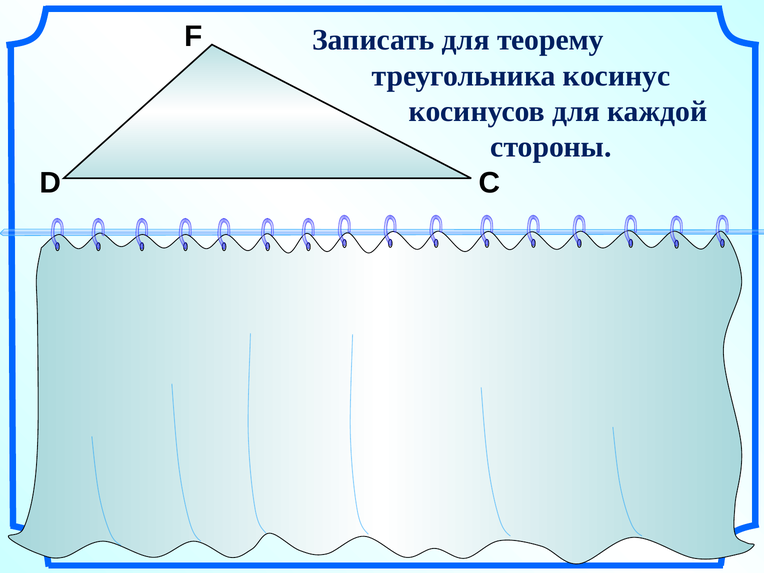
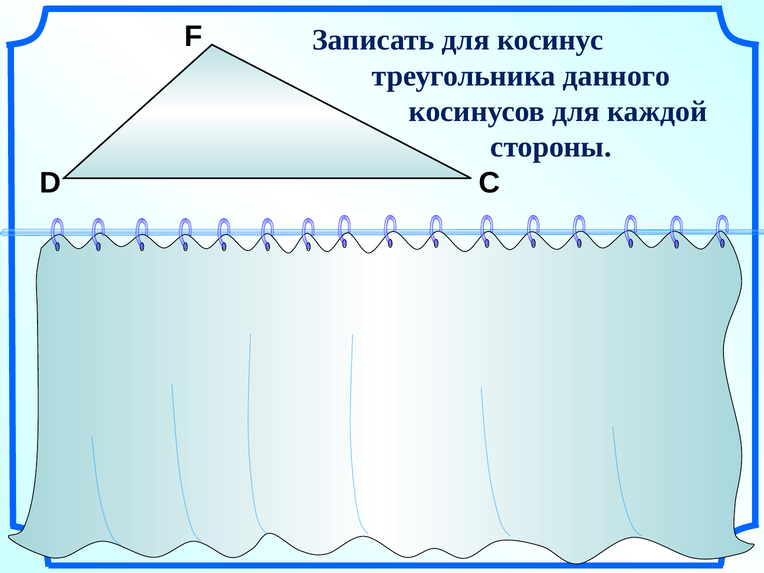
теорему: теорему -> косинус (550, 40)
косинус: косинус -> данного (617, 76)
